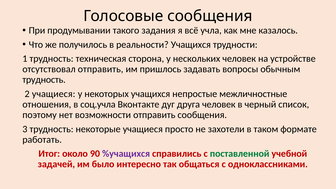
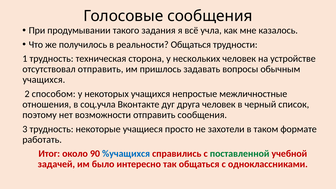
реальности Учащихся: Учащихся -> Общаться (191, 45)
трудность: трудность -> учащихся (44, 80)
2 учащиеся: учащиеся -> способом (54, 94)
%учащихся colour: purple -> blue (126, 154)
